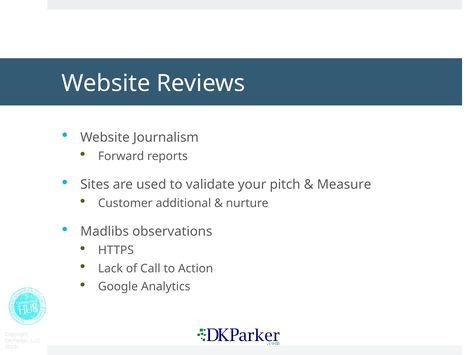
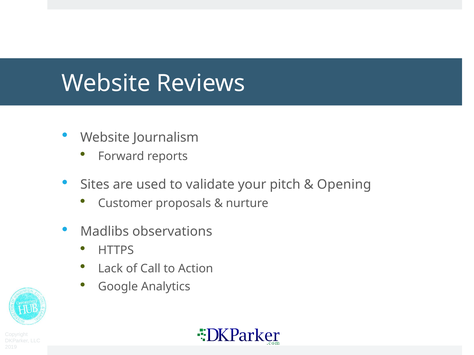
Measure: Measure -> Opening (344, 185)
additional: additional -> proposals (183, 204)
